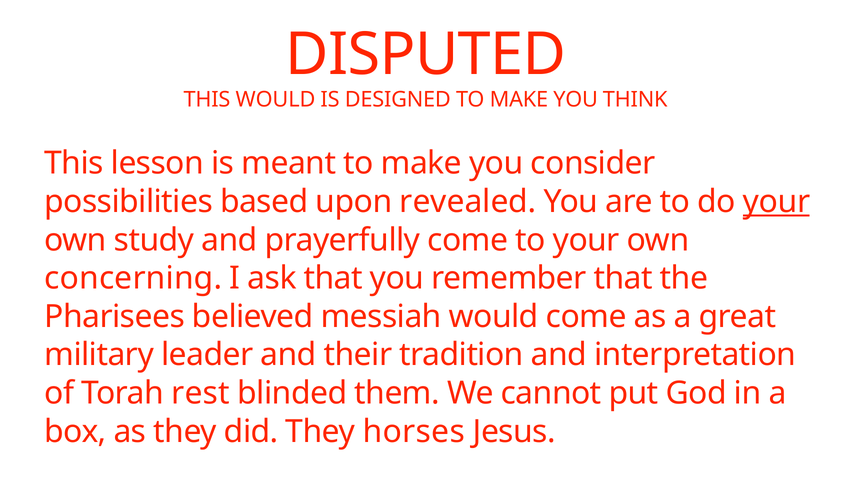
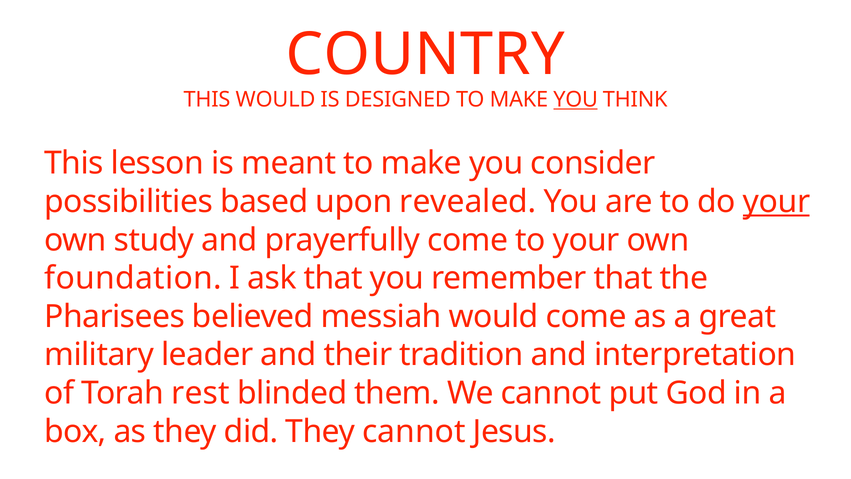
DISPUTED: DISPUTED -> COUNTRY (425, 55)
YOU underline: none -> present (576, 100)
concerning: concerning -> foundation (133, 278)
They horses: horses -> cannot (414, 431)
